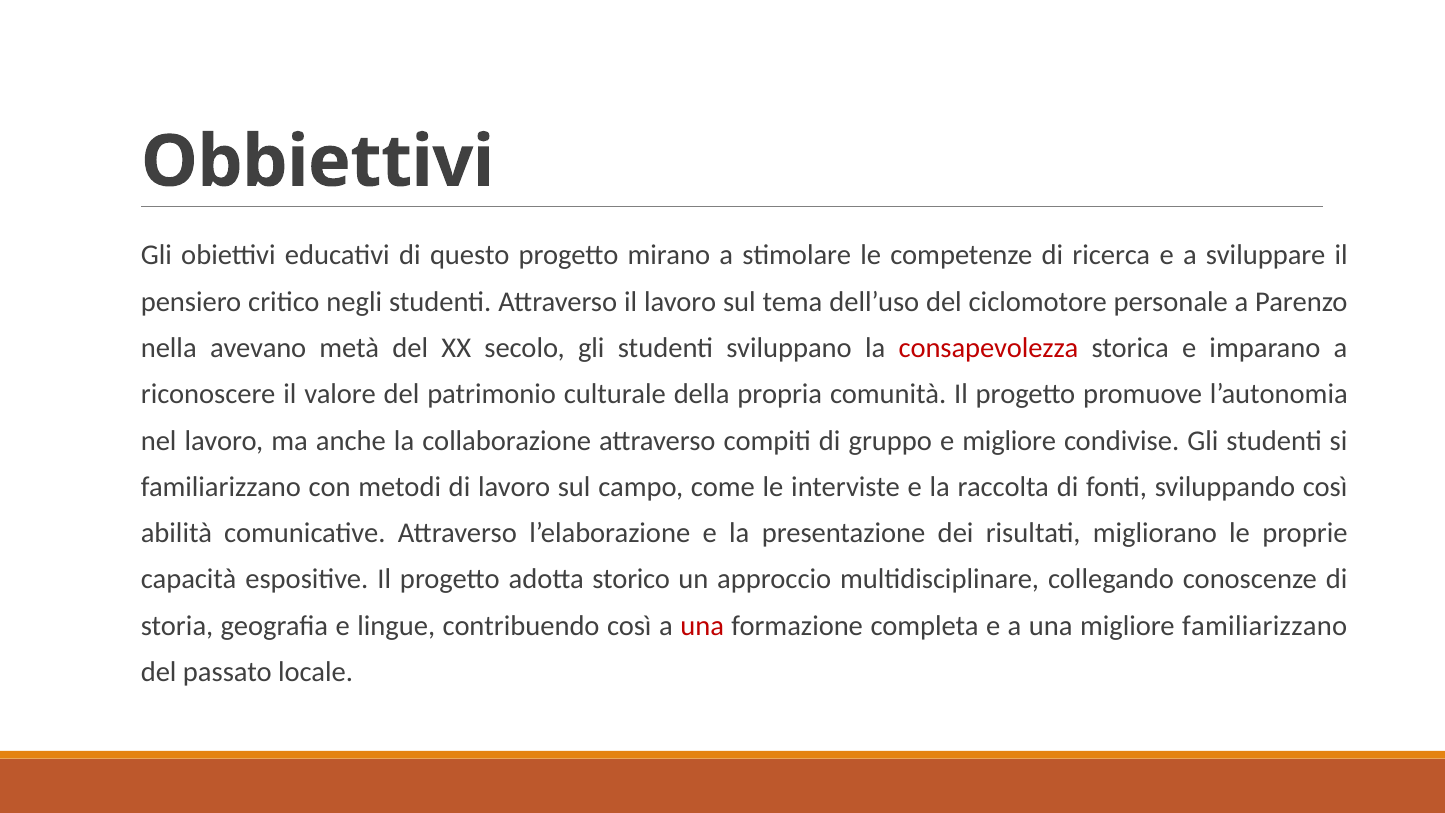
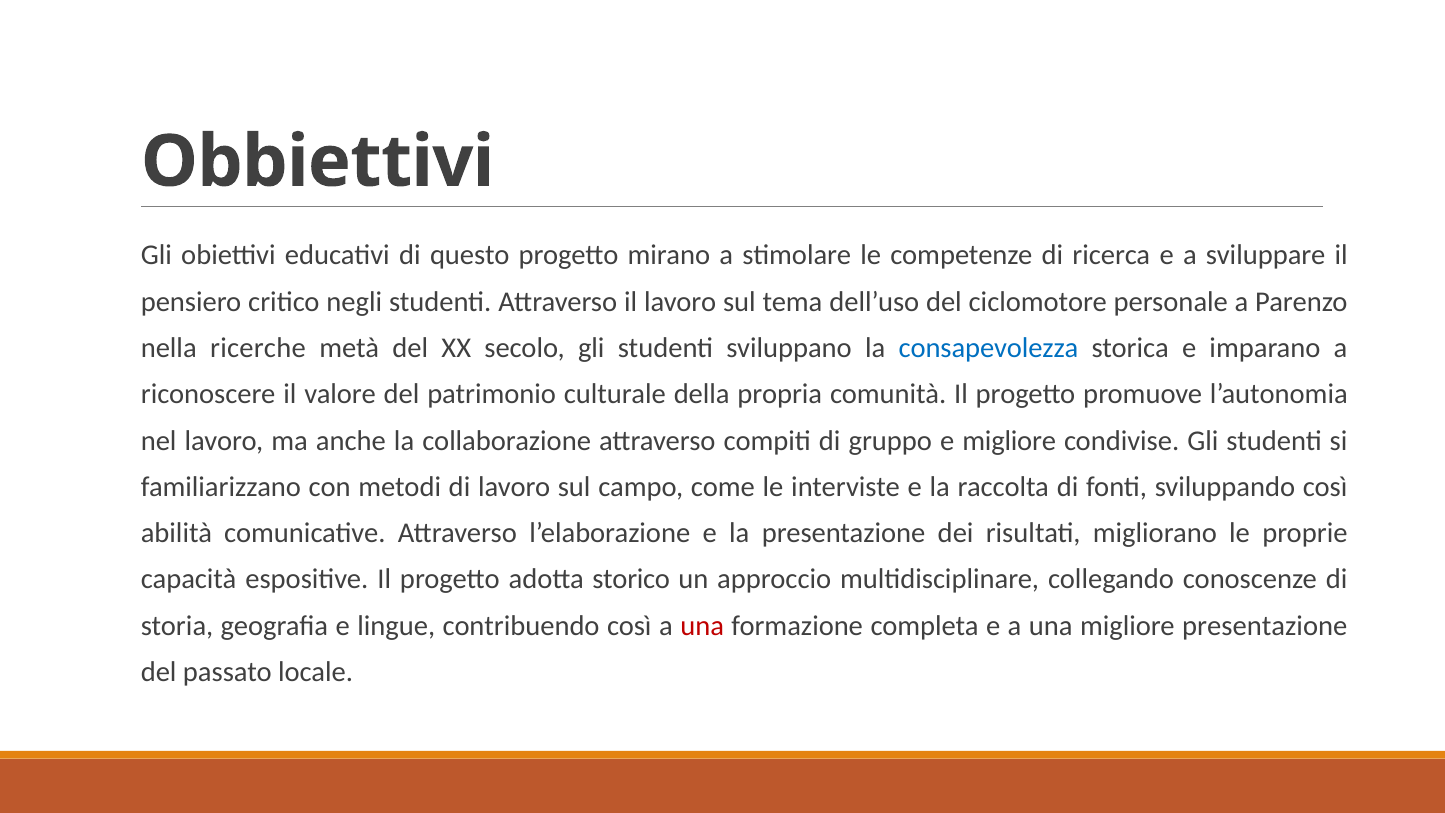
avevano: avevano -> ricerche (258, 348)
consapevolezza colour: red -> blue (989, 348)
migliore familiarizzano: familiarizzano -> presentazione (1265, 626)
